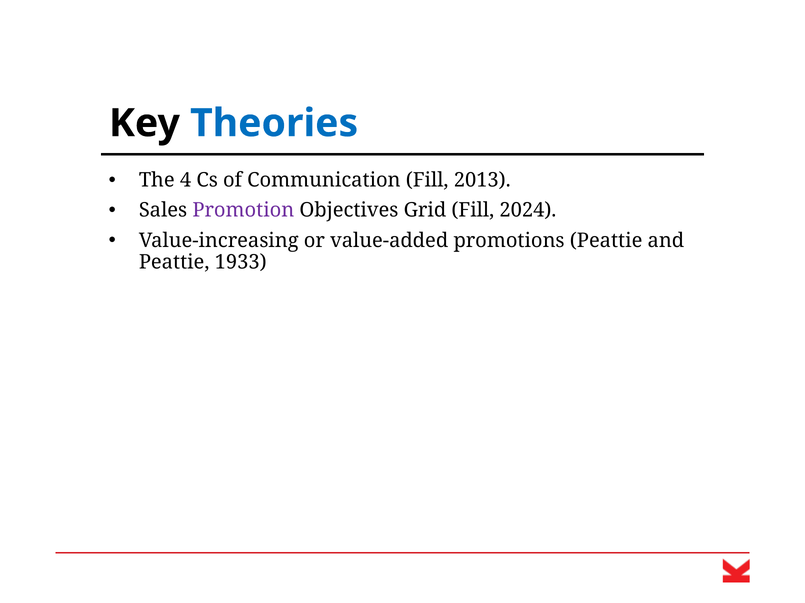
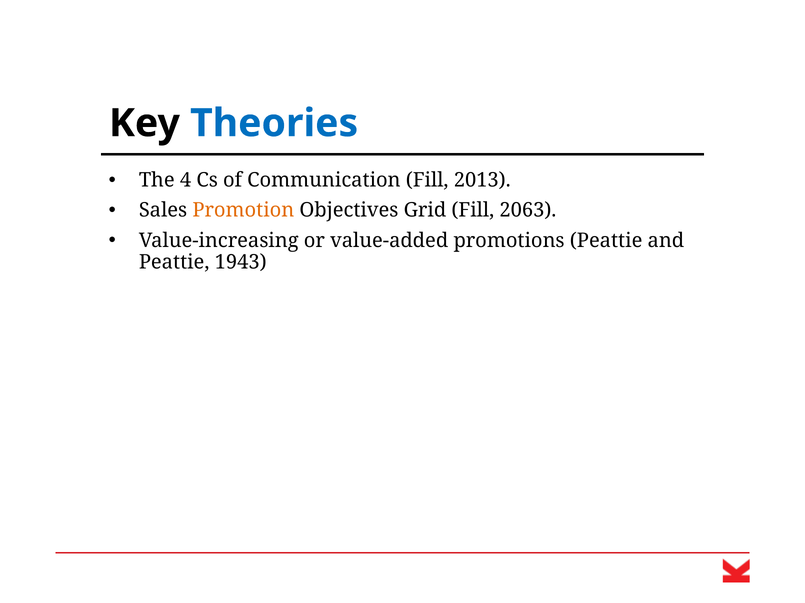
Promotion colour: purple -> orange (243, 211)
2024: 2024 -> 2063 (528, 211)
1933: 1933 -> 1943 (241, 262)
